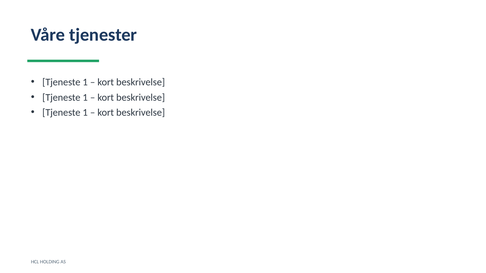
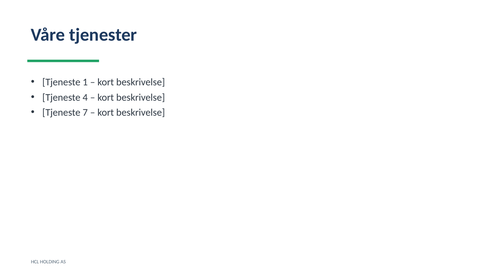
1: 1 -> 4 (85, 98)
1: 1 -> 7 (85, 113)
